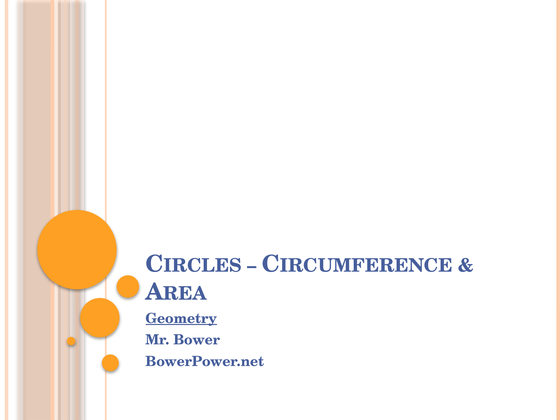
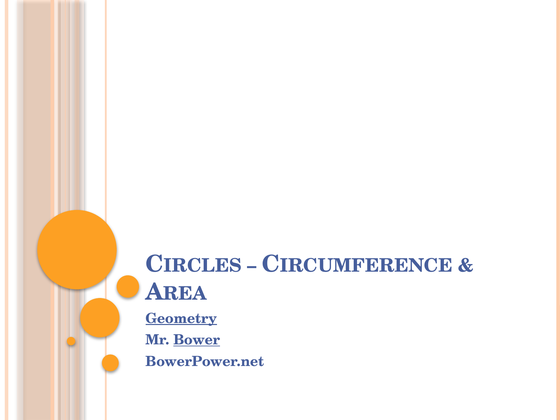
Bower underline: none -> present (197, 340)
